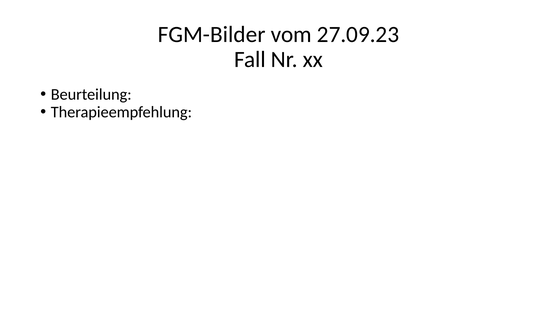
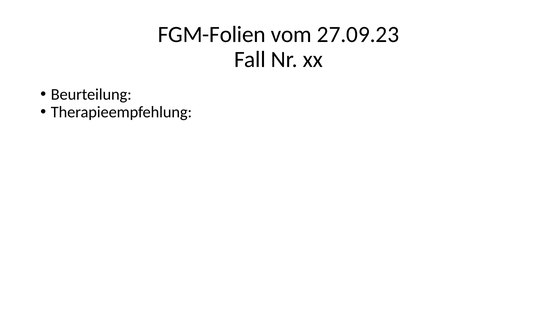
FGM-Bilder: FGM-Bilder -> FGM-Folien (212, 34)
